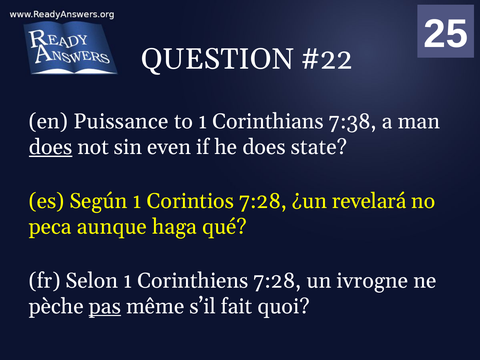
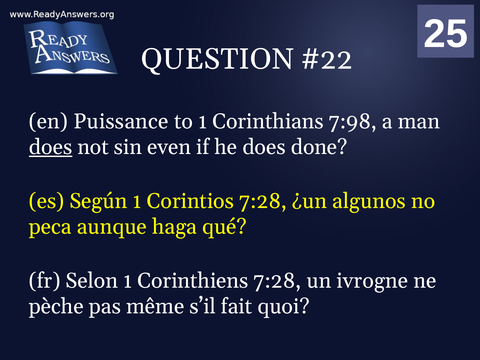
7:38: 7:38 -> 7:98 (353, 121)
state: state -> done (319, 147)
revelará: revelará -> algunos (369, 201)
pas underline: present -> none (105, 306)
